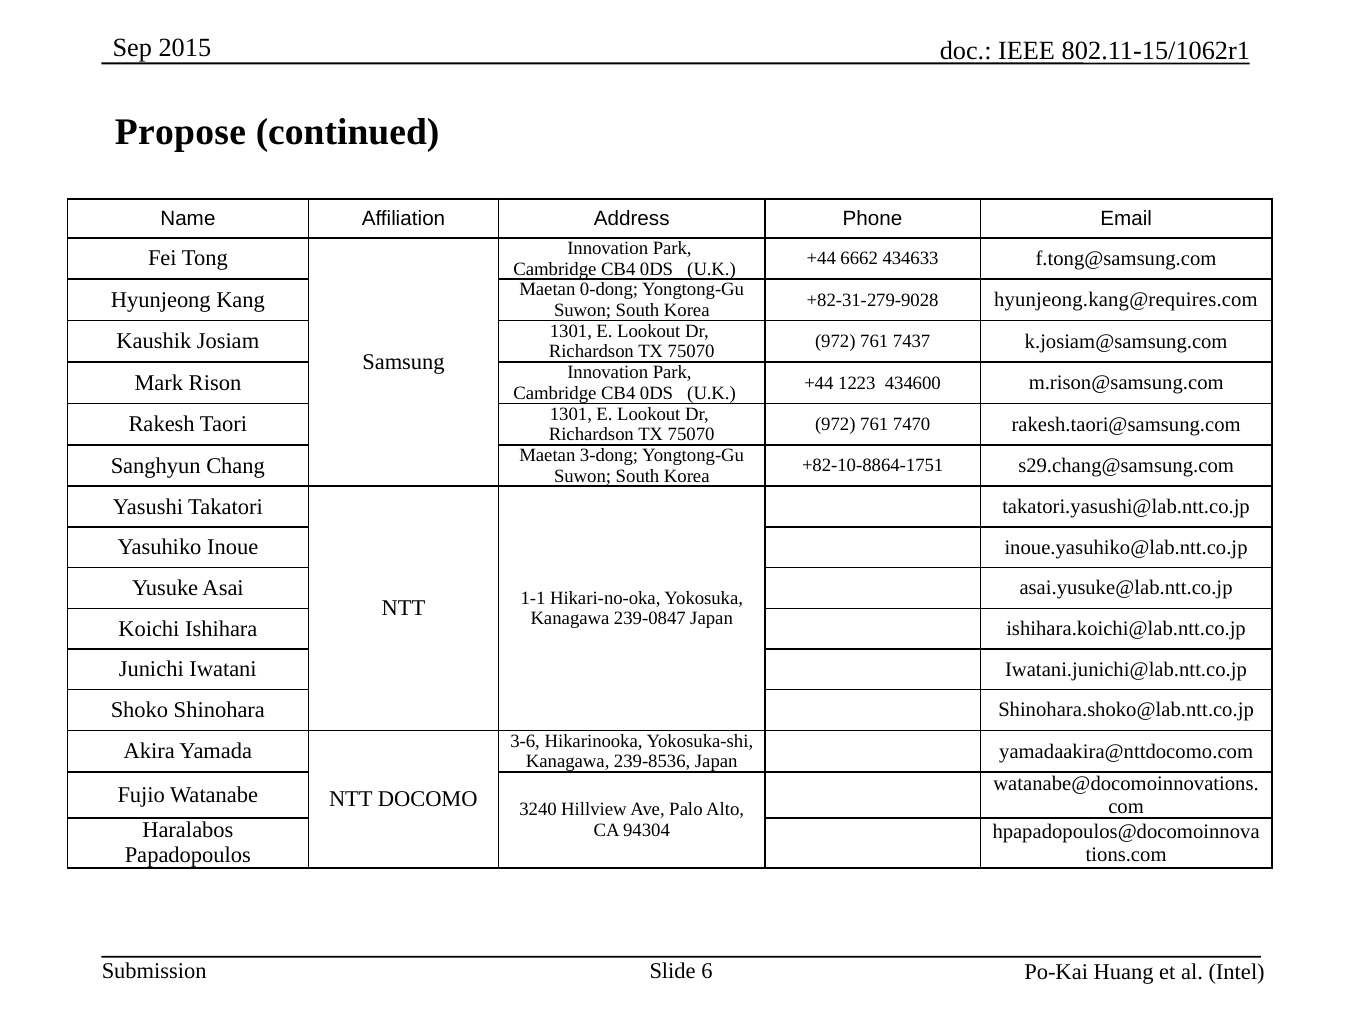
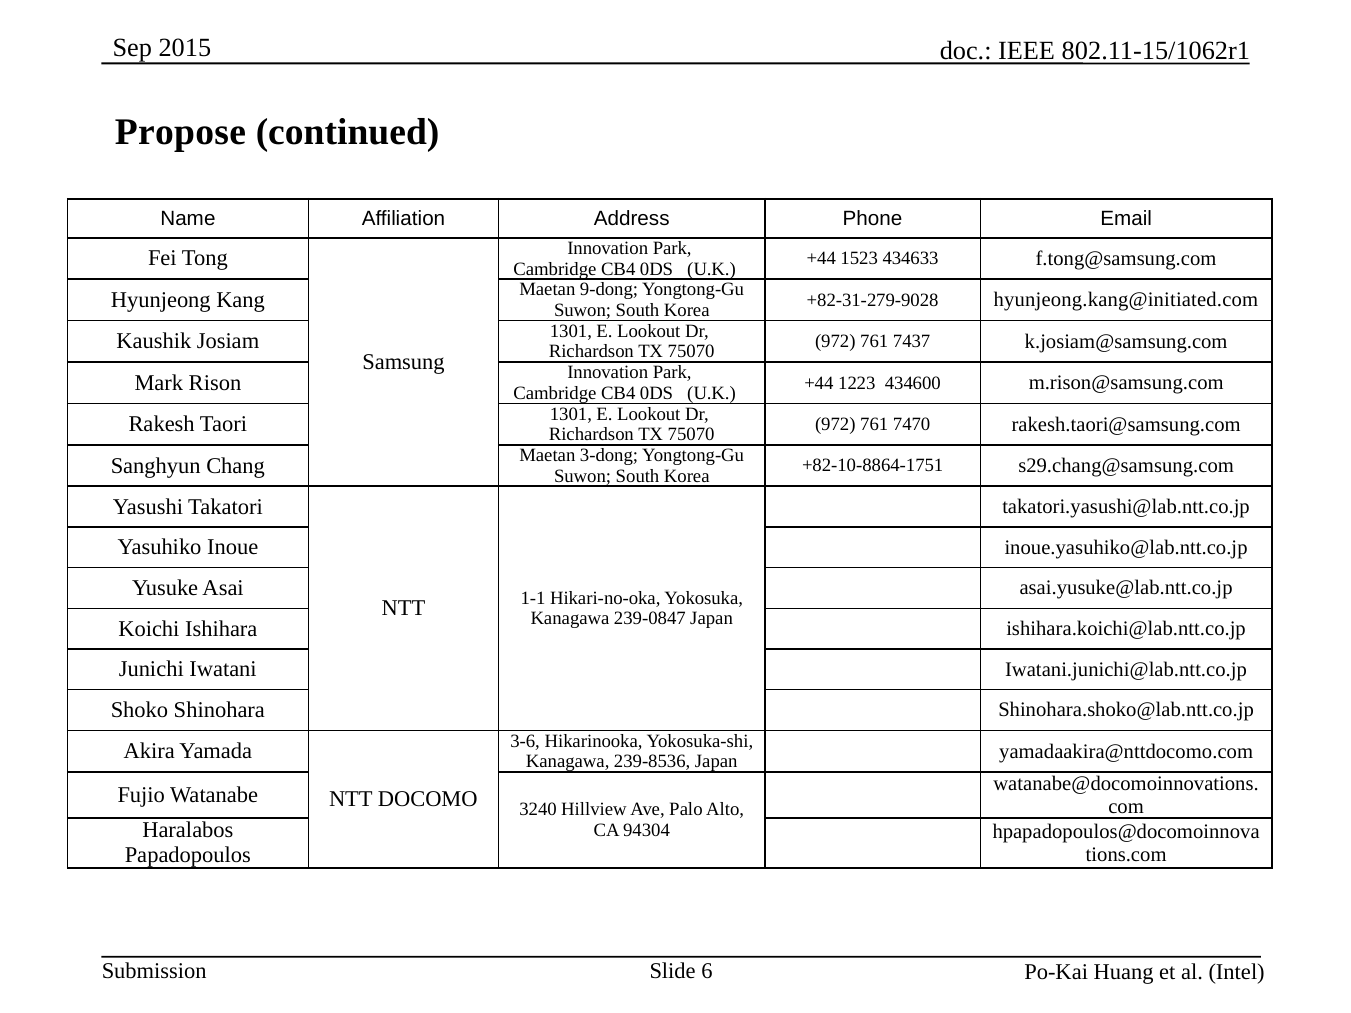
6662: 6662 -> 1523 (859, 259)
0-dong: 0-dong -> 9-dong (609, 290)
hyunjeong.kang@requires.com: hyunjeong.kang@requires.com -> hyunjeong.kang@initiated.com (1126, 300)
